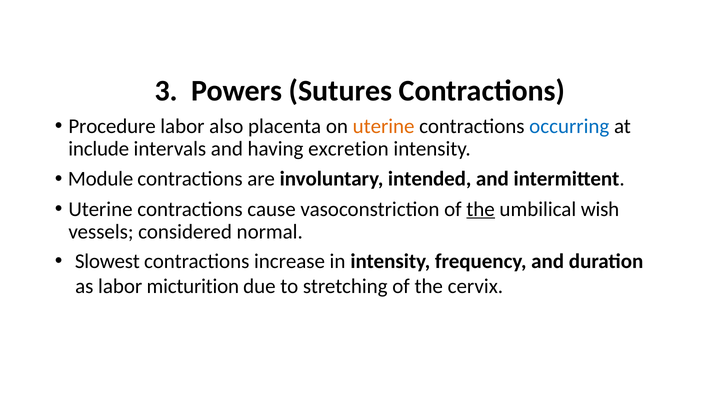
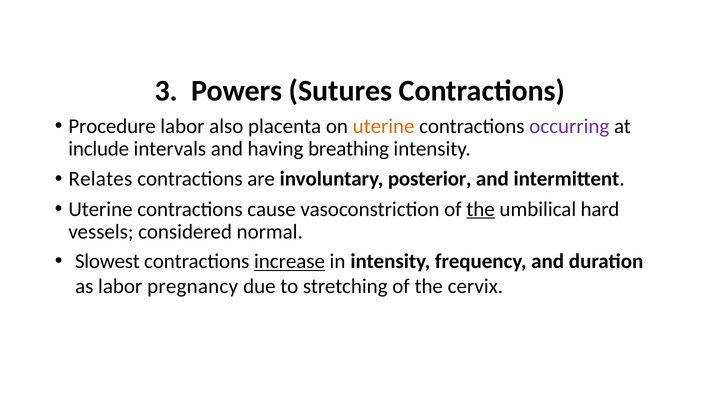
occurring colour: blue -> purple (569, 126)
excretion: excretion -> breathing (349, 149)
Module: Module -> Relates (100, 179)
intended: intended -> posterior (430, 179)
wish: wish -> hard (600, 209)
increase underline: none -> present (290, 261)
micturition: micturition -> pregnancy (193, 287)
